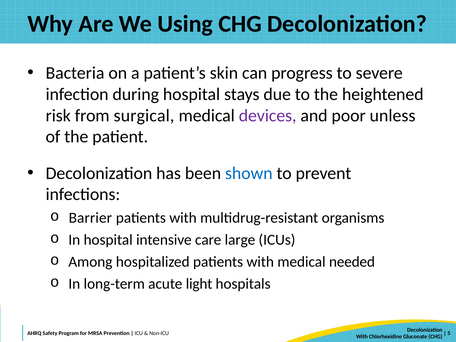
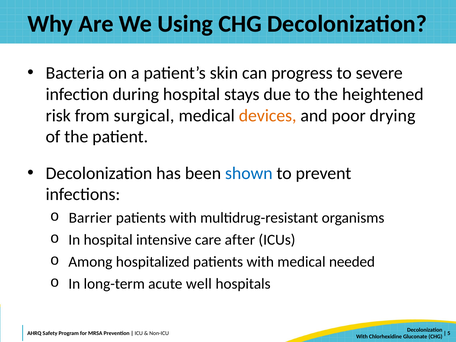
devices colour: purple -> orange (268, 115)
unless: unless -> drying (393, 115)
large: large -> after (240, 240)
light: light -> well (199, 284)
